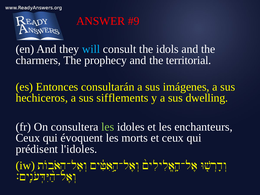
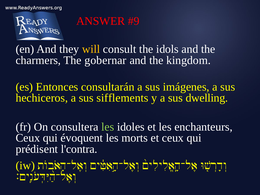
will colour: light blue -> yellow (91, 49)
prophecy: prophecy -> gobernar (106, 60)
territorial: territorial -> kingdom (188, 60)
l'idoles: l'idoles -> l'contra (79, 149)
